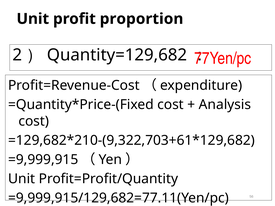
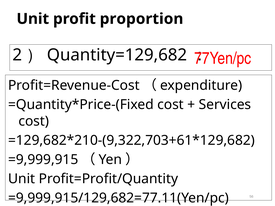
Analysis: Analysis -> Services (225, 105)
